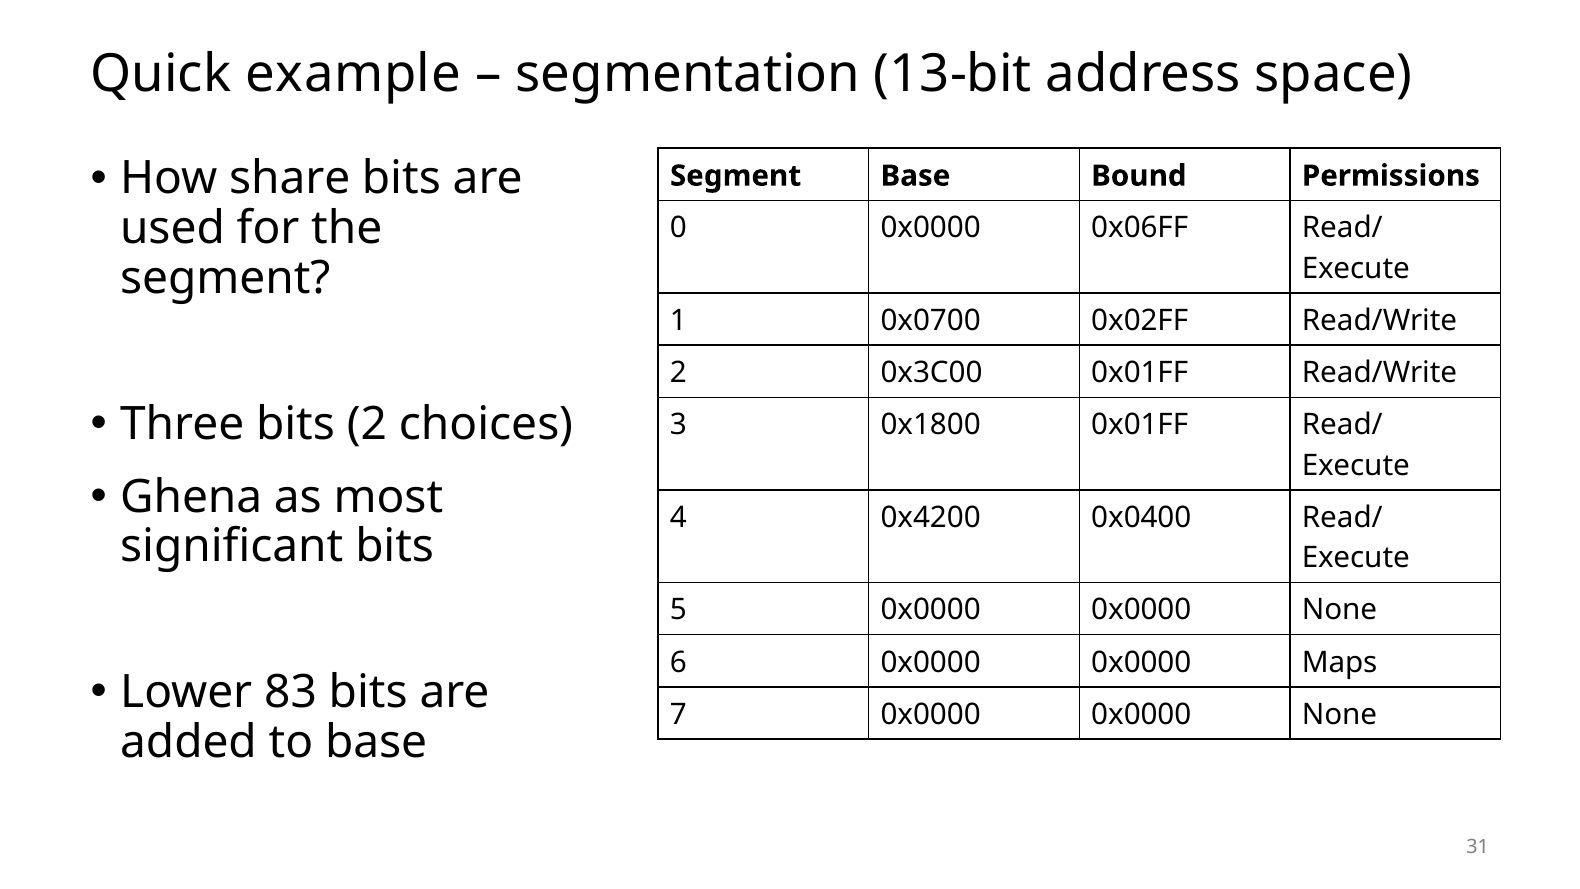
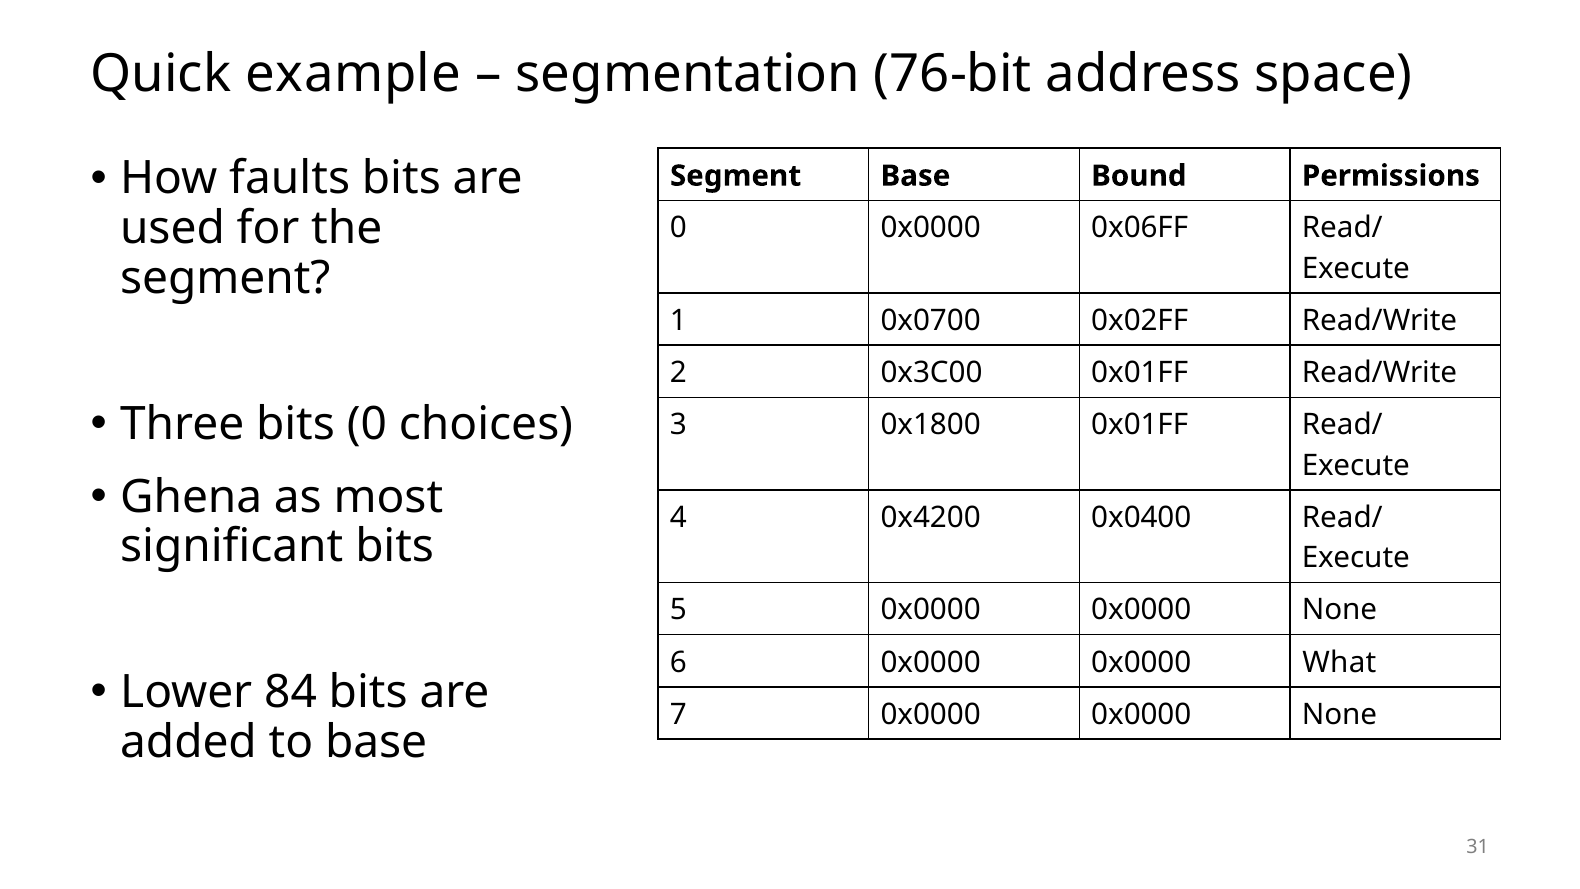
13-bit: 13-bit -> 76-bit (953, 74)
share: share -> faults (290, 179)
bits 2: 2 -> 0 (367, 424)
Maps: Maps -> What (1339, 662)
83: 83 -> 84 (291, 692)
